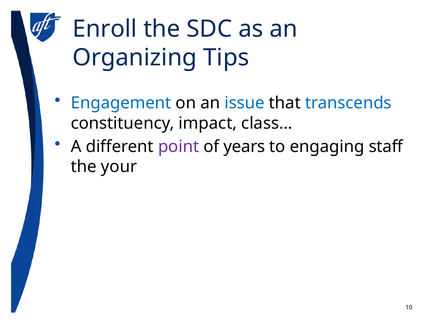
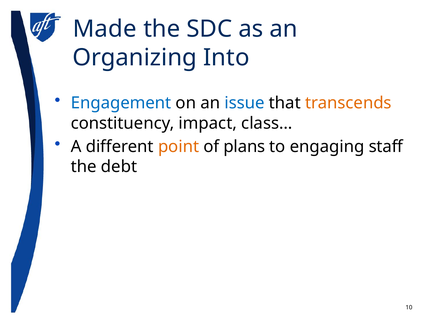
Enroll: Enroll -> Made (105, 29)
Tips: Tips -> Into (226, 58)
transcends colour: blue -> orange (348, 103)
point colour: purple -> orange (179, 147)
years: years -> plans (244, 147)
your: your -> debt (119, 167)
